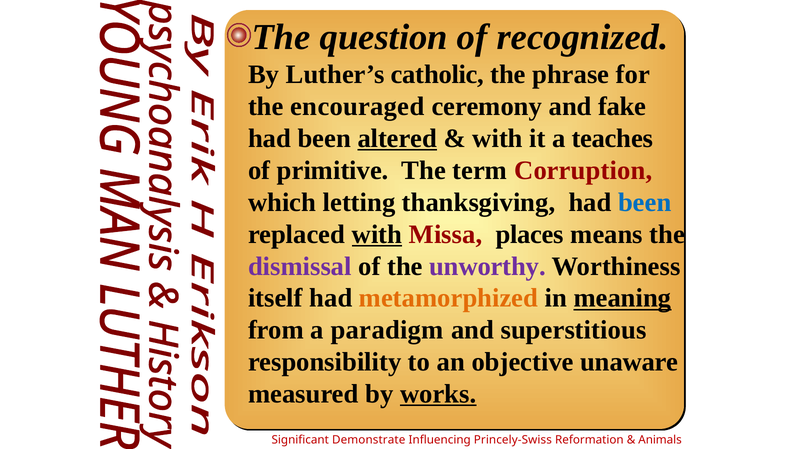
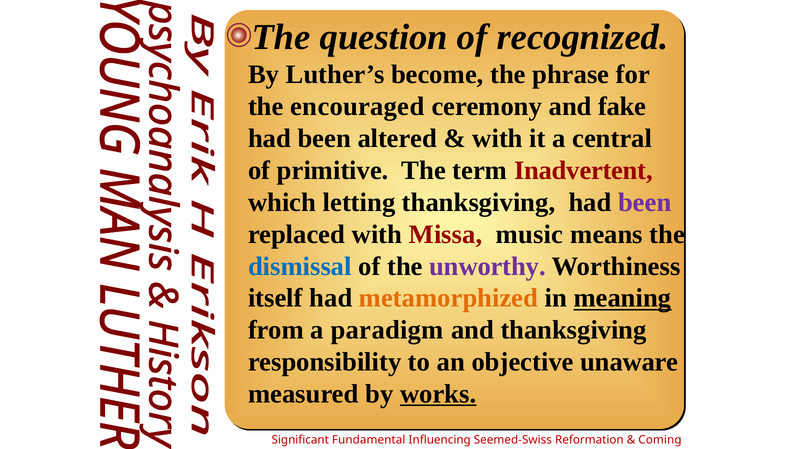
catholic: catholic -> become (437, 75)
altered underline: present -> none (397, 139)
teaches: teaches -> central (612, 139)
Corruption: Corruption -> Inadvertent (583, 171)
been colour: blue -> purple (645, 203)
with underline: present -> none (377, 235)
places: places -> music (529, 235)
dismissal colour: purple -> blue (300, 267)
and superstitious: superstitious -> thanksgiving (574, 330)
Demonstrate: Demonstrate -> Fundamental (369, 440)
Princely-Swiss: Princely-Swiss -> Seemed-Swiss (513, 440)
Animals: Animals -> Coming (660, 440)
